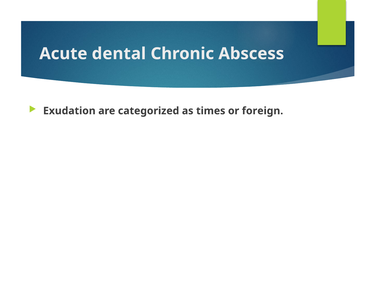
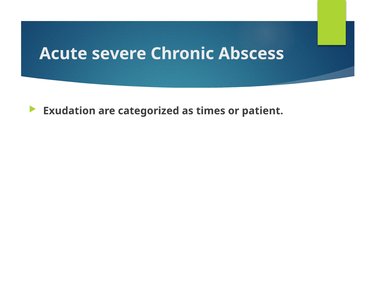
dental: dental -> severe (119, 54)
foreign: foreign -> patient (263, 111)
